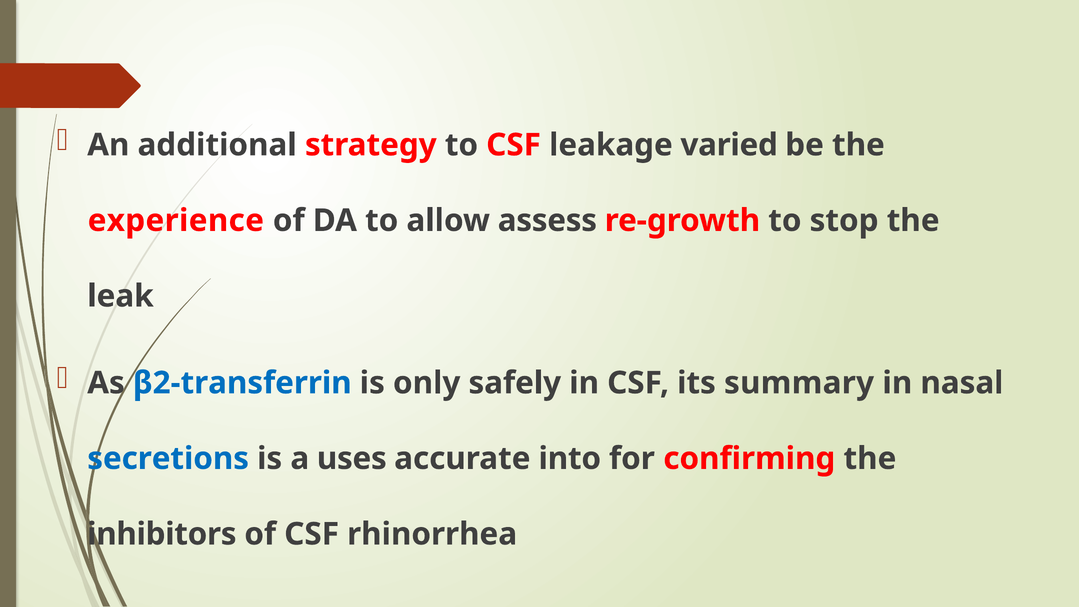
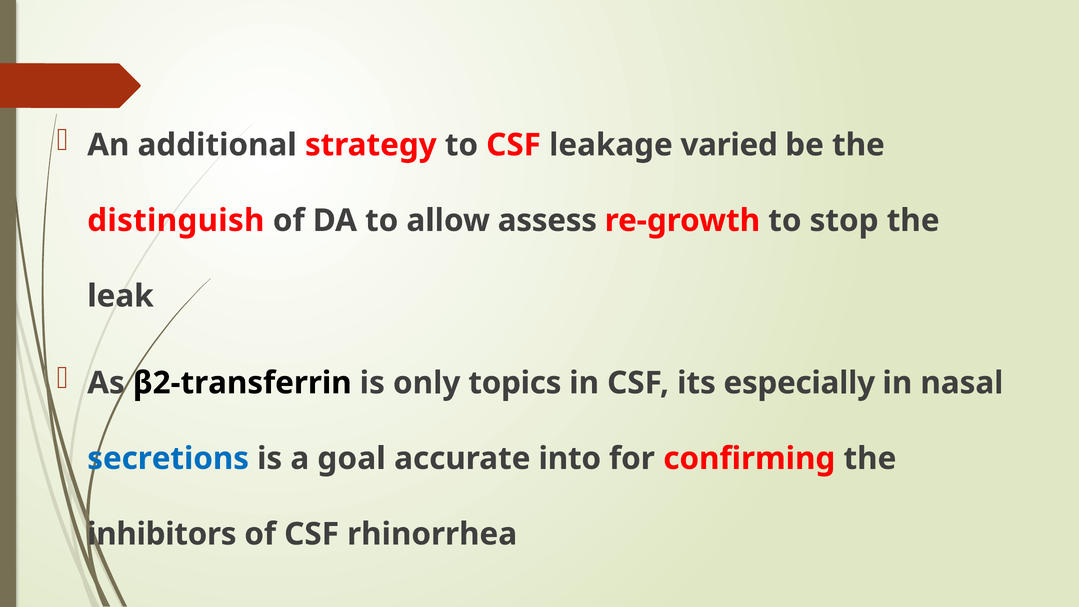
experience: experience -> distinguish (176, 221)
β2-transferrin colour: blue -> black (242, 383)
safely: safely -> topics (515, 383)
summary: summary -> especially (799, 383)
uses: uses -> goal (352, 458)
